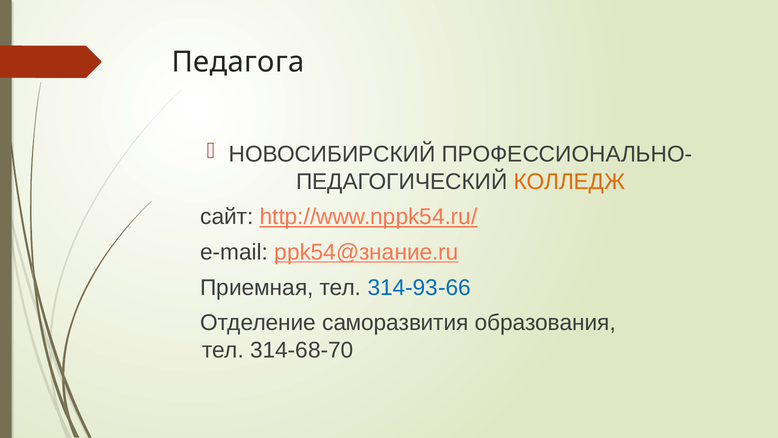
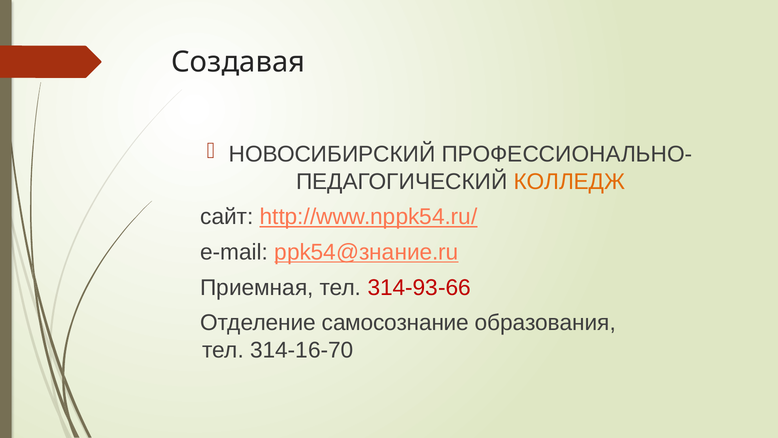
Педагога: Педагога -> Создавая (238, 62)
314-93-66 colour: blue -> red (419, 287)
саморазвития: саморазвития -> самосознание (395, 323)
314-68-70: 314-68-70 -> 314-16-70 (302, 350)
